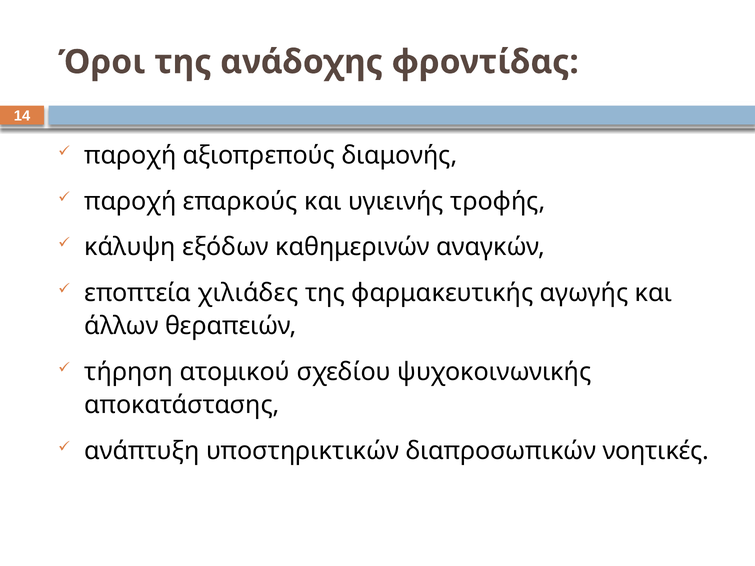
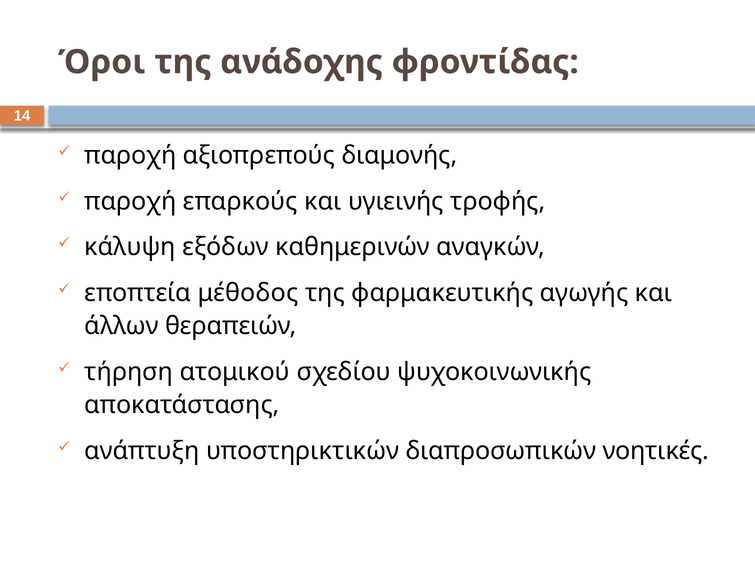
χιλιάδες: χιλιάδες -> μέθοδος (248, 293)
